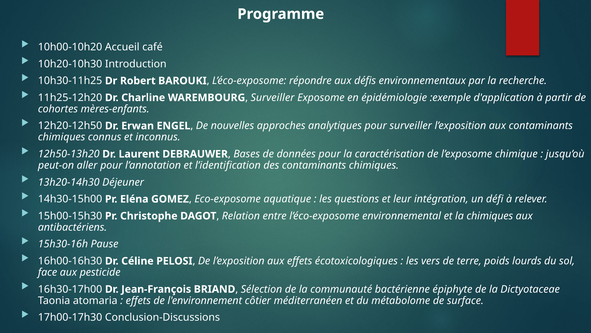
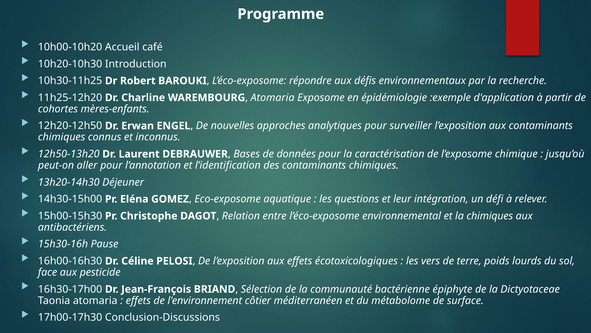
WAREMBOURG Surveiller: Surveiller -> Atomaria (273, 97)
